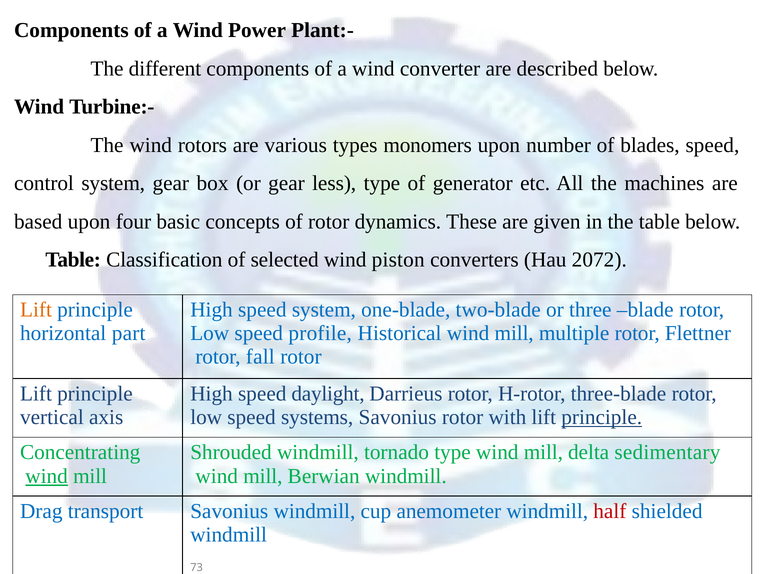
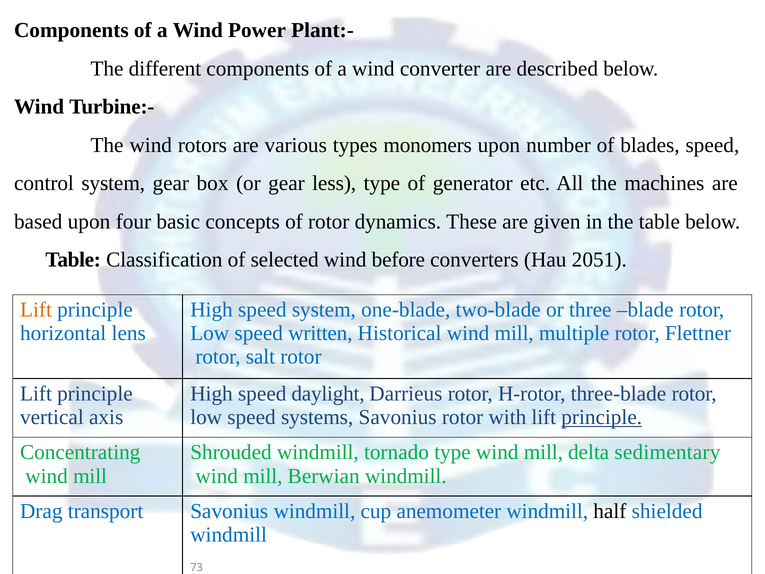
piston: piston -> before (398, 260)
2072: 2072 -> 2051 (599, 260)
part: part -> lens (129, 333)
profile: profile -> written (320, 333)
fall: fall -> salt (260, 357)
wind underline: present -> none (47, 476)
half colour: red -> black (610, 511)
